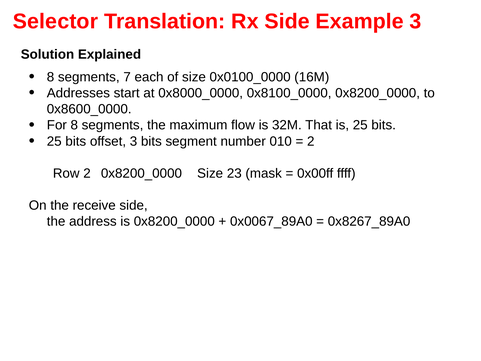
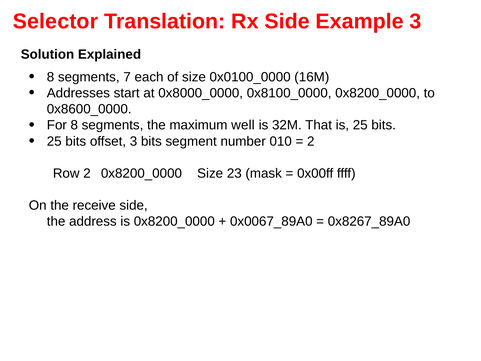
flow: flow -> well (243, 125)
